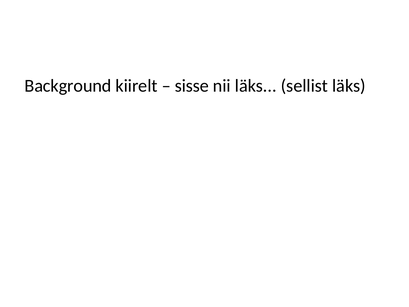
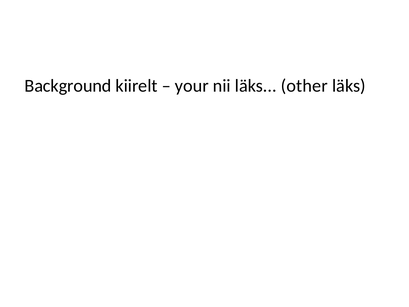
sisse: sisse -> your (192, 86)
sellist: sellist -> other (304, 86)
